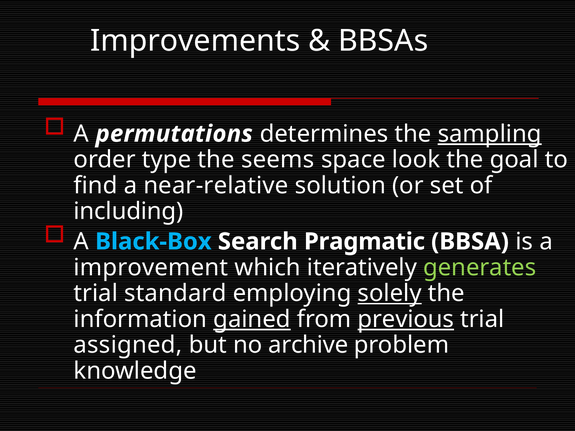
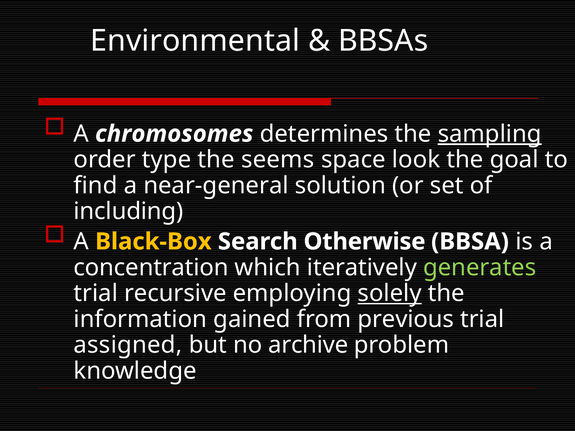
Improvements: Improvements -> Environmental (195, 41)
permutations: permutations -> chromosomes (174, 134)
near-relative: near-relative -> near-general (216, 186)
Black-Box colour: light blue -> yellow (153, 242)
Pragmatic: Pragmatic -> Otherwise (365, 242)
improvement: improvement -> concentration (151, 268)
standard: standard -> recursive (175, 293)
gained underline: present -> none (252, 319)
previous underline: present -> none (406, 319)
